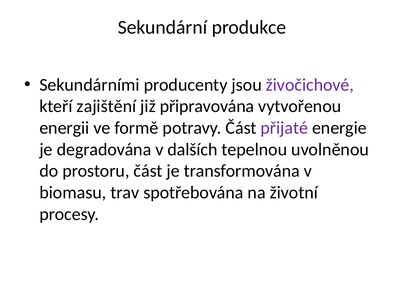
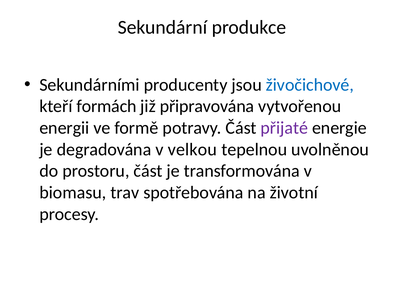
živočichové colour: purple -> blue (310, 85)
zajištění: zajištění -> formách (107, 106)
dalších: dalších -> velkou (192, 149)
